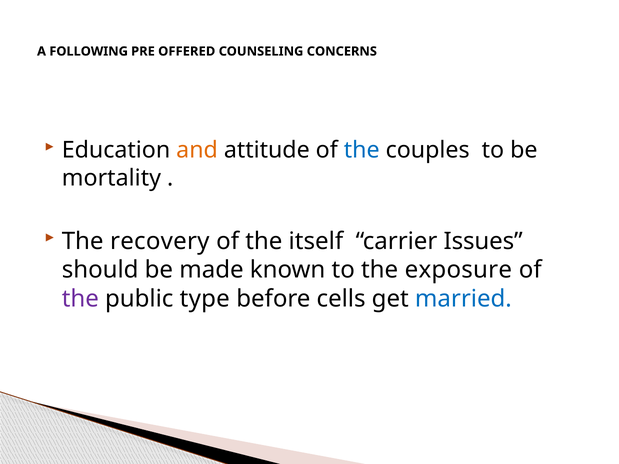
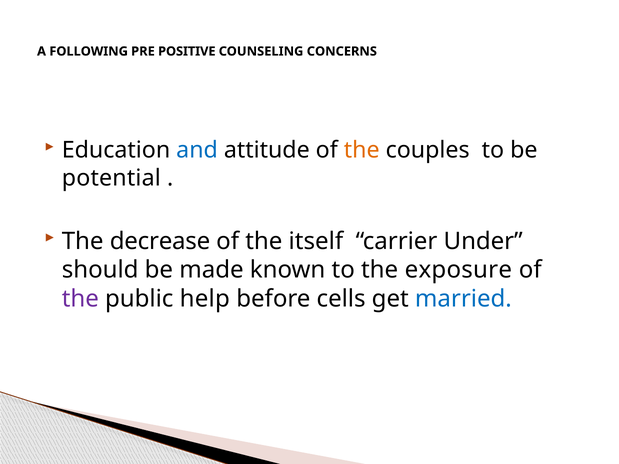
OFFERED: OFFERED -> POSITIVE (187, 51)
and colour: orange -> blue (197, 150)
the colour: blue -> orange (362, 150)
mortality: mortality -> potential (111, 178)
recovery: recovery -> decrease (160, 241)
Issues: Issues -> Under (483, 241)
type: type -> help (205, 299)
